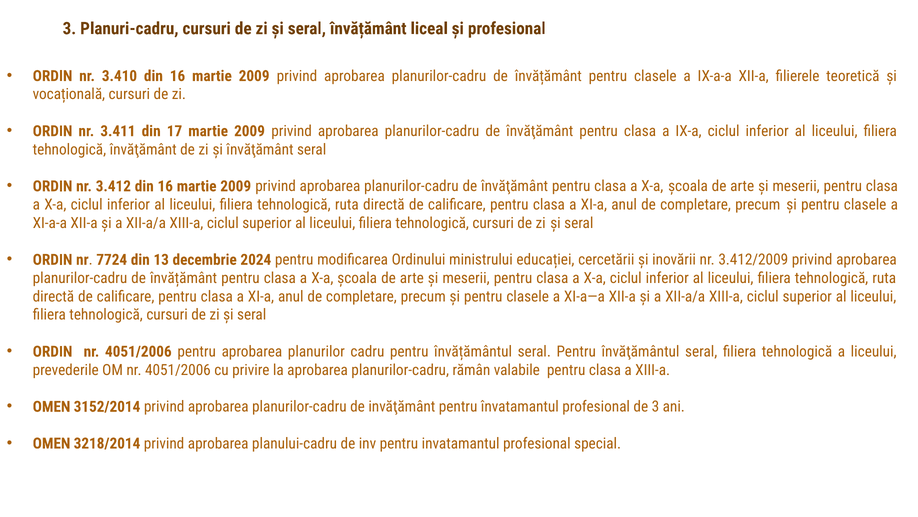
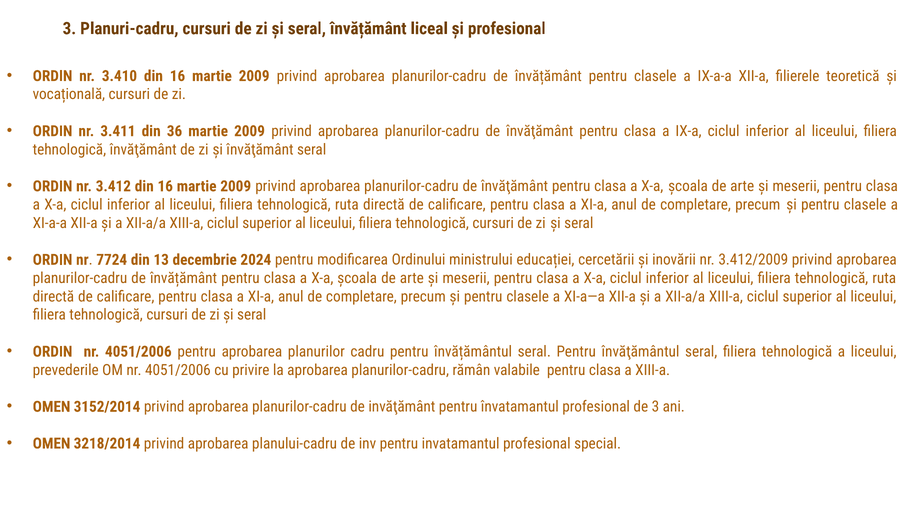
17: 17 -> 36 (174, 131)
